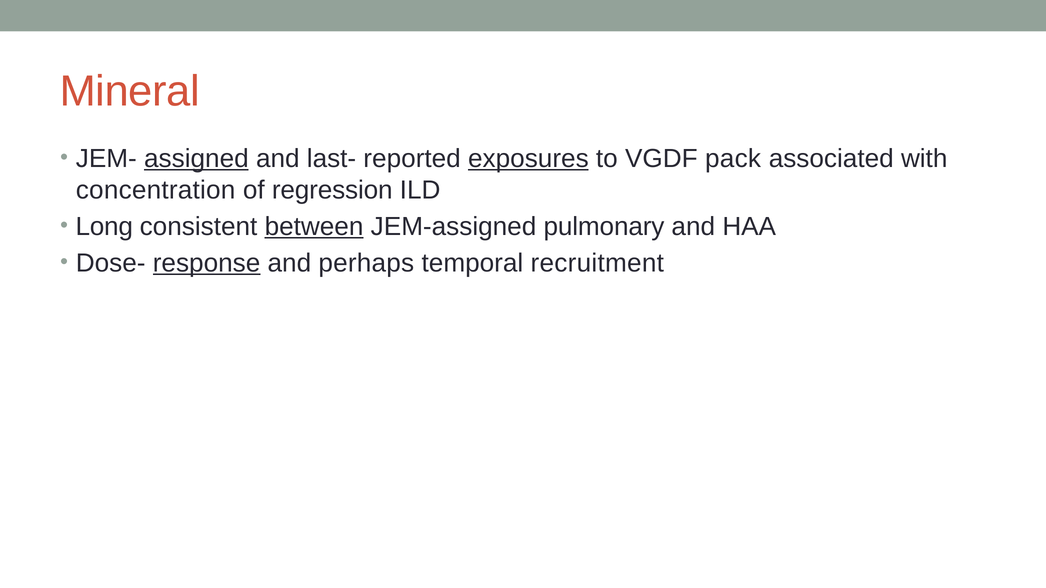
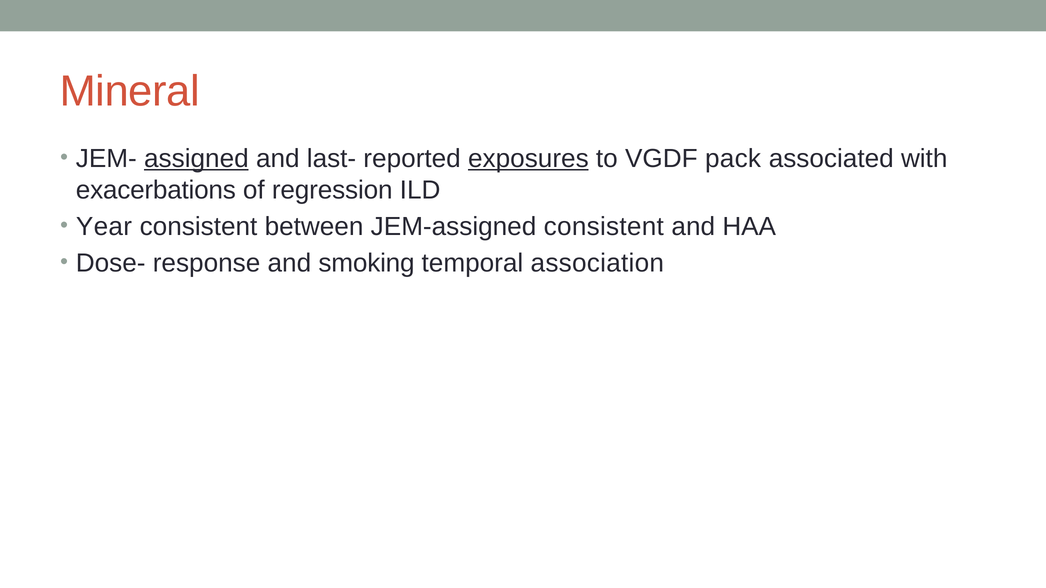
concentration: concentration -> exacerbations (156, 190)
Long: Long -> Year (104, 227)
between underline: present -> none (314, 227)
JEM-assigned pulmonary: pulmonary -> consistent (604, 227)
response underline: present -> none (207, 263)
perhaps: perhaps -> smoking (367, 263)
recruitment: recruitment -> association (597, 263)
